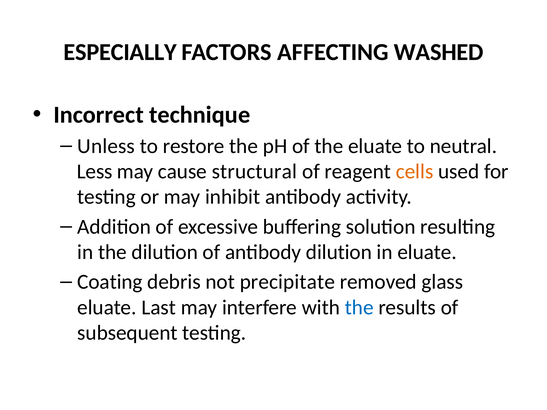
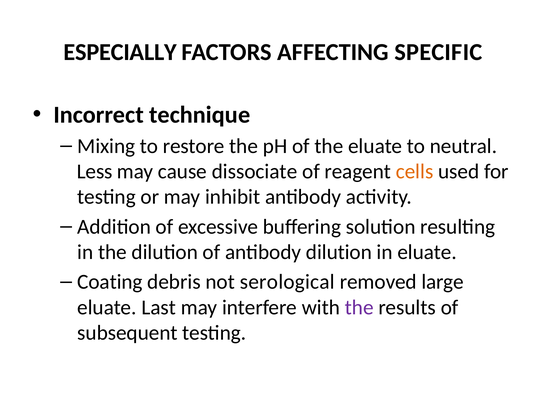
WASHED: WASHED -> SPECIFIC (438, 52)
Unless: Unless -> Mixing (106, 146)
structural: structural -> dissociate (255, 172)
precipitate: precipitate -> serological (287, 282)
glass: glass -> large (443, 282)
the colour: blue -> purple (359, 308)
